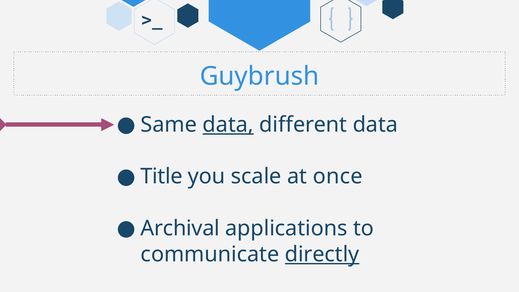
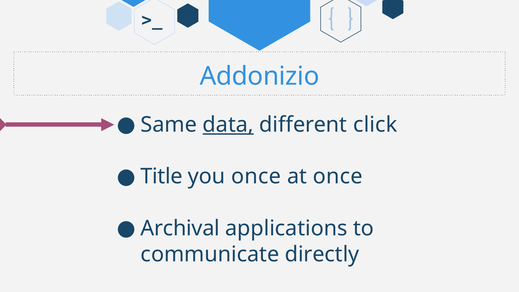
Guybrush: Guybrush -> Addonizio (260, 76)
different data: data -> click (375, 125)
you scale: scale -> once (256, 176)
directly underline: present -> none (322, 254)
